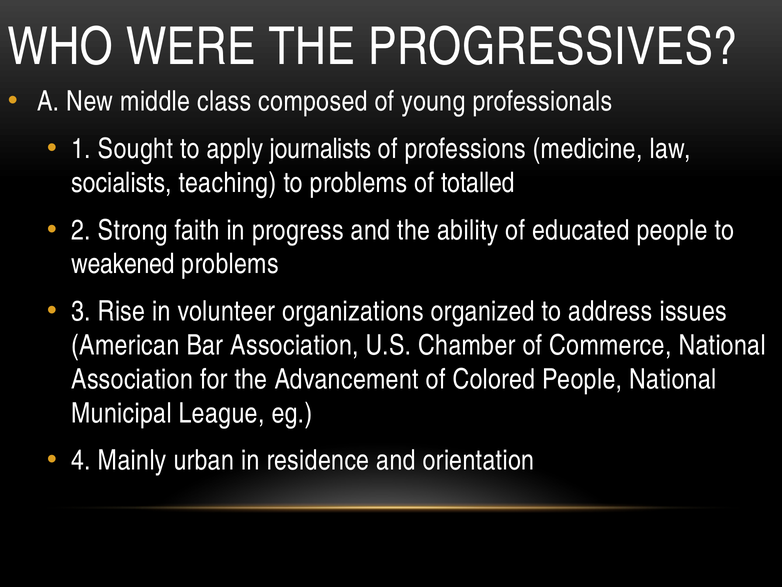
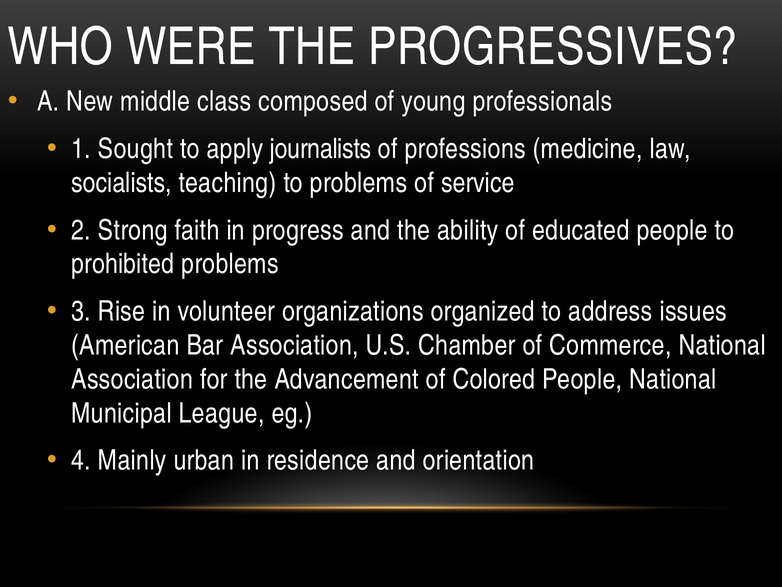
totalled: totalled -> service (478, 183)
weakened: weakened -> prohibited (123, 264)
